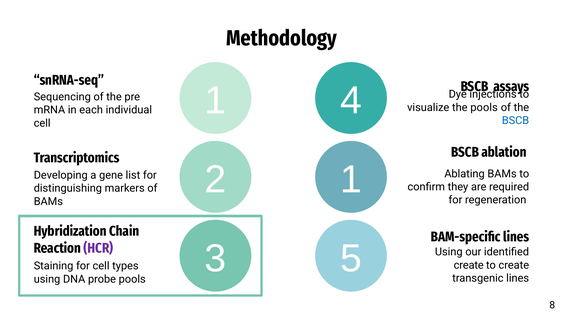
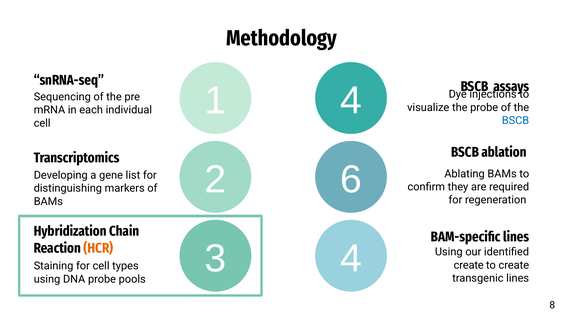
the pools: pools -> probe (484, 107)
2 1: 1 -> 6 (351, 179)
3 5: 5 -> 4 (351, 258)
HCR colour: purple -> orange (98, 248)
